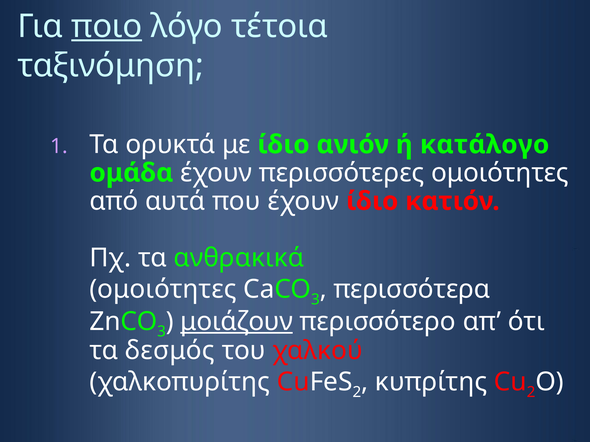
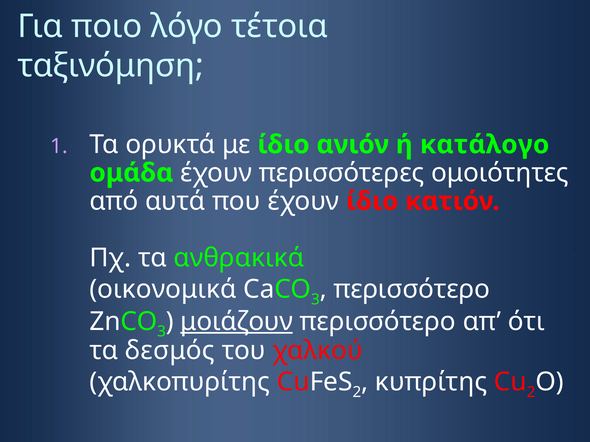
ποιο underline: present -> none (107, 26)
ομοιότητες: ομοιότητες -> οικονομικά (163, 290)
περισσότερα: περισσότερα -> περισσότερο (412, 290)
